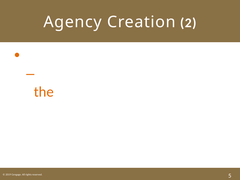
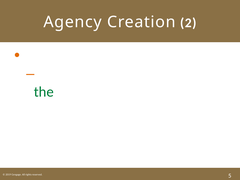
the colour: orange -> green (44, 92)
